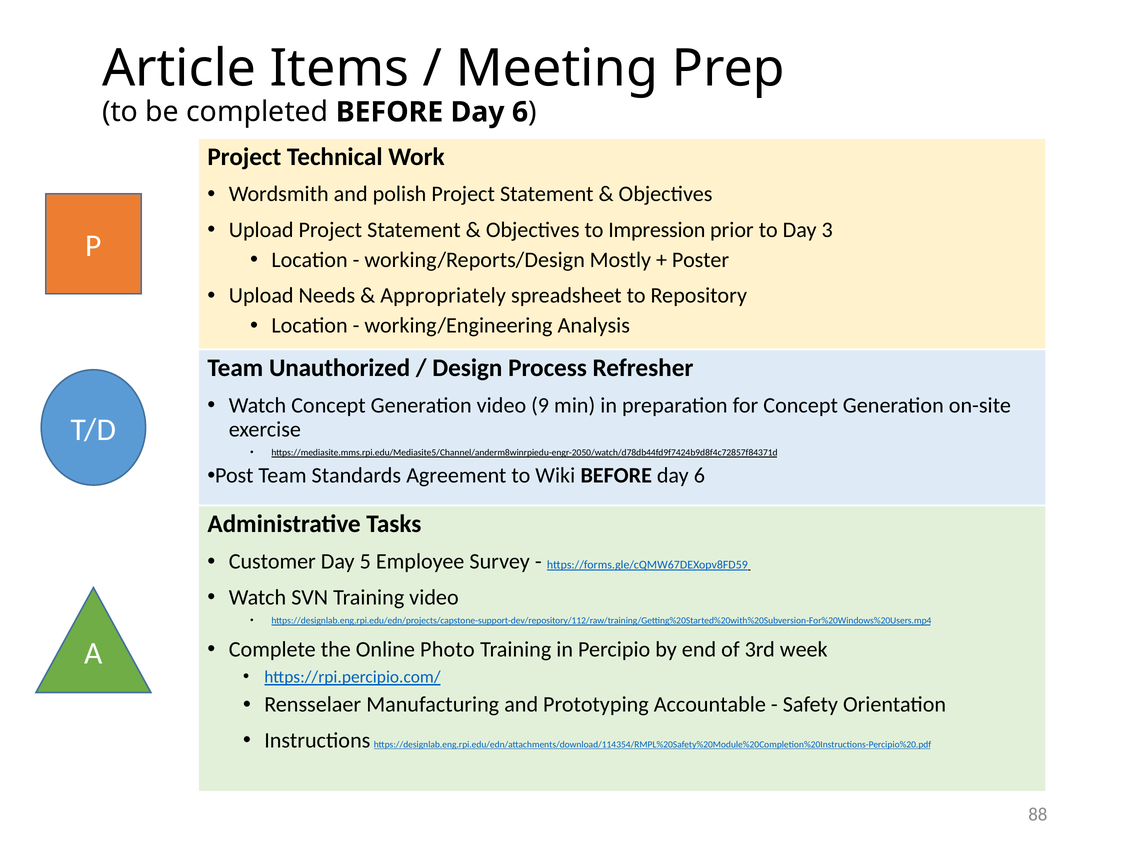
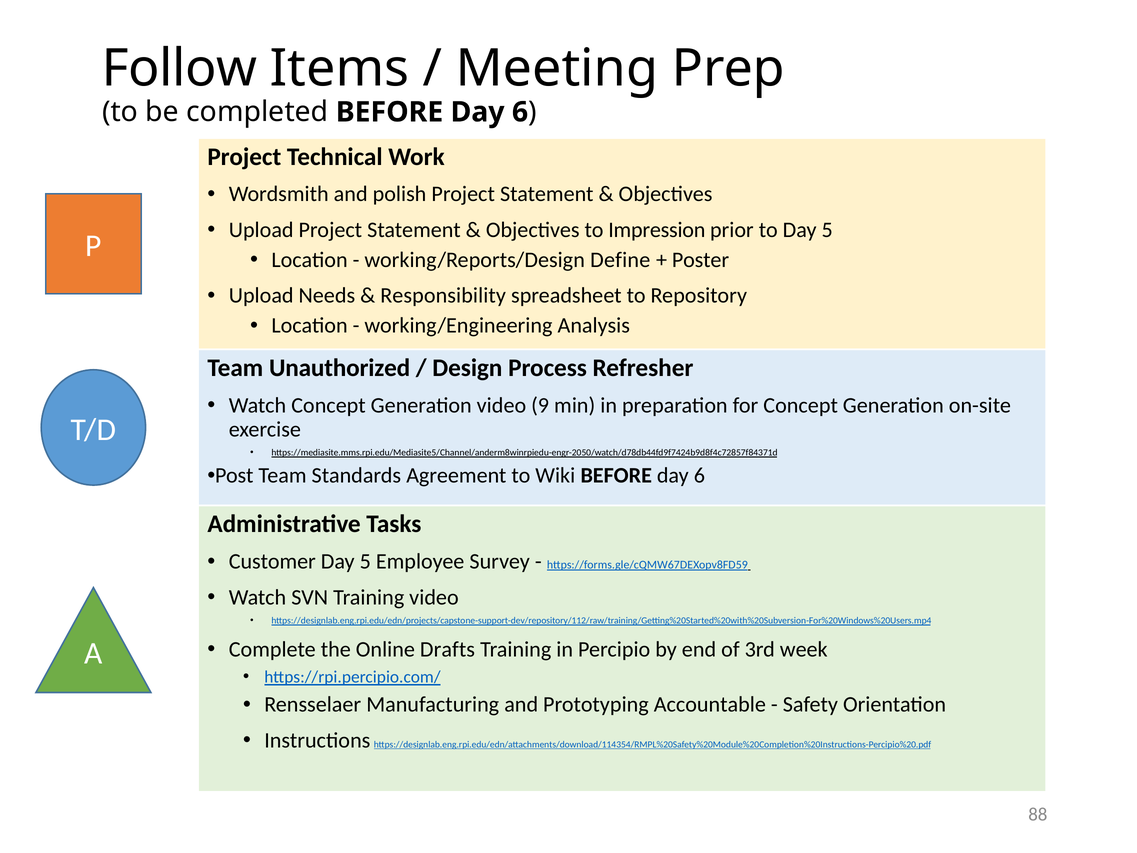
Article: Article -> Follow (179, 68)
to Day 3: 3 -> 5 (827, 230)
Mostly: Mostly -> Define (620, 260)
Appropriately: Appropriately -> Responsibility (443, 296)
Photo: Photo -> Drafts (447, 649)
